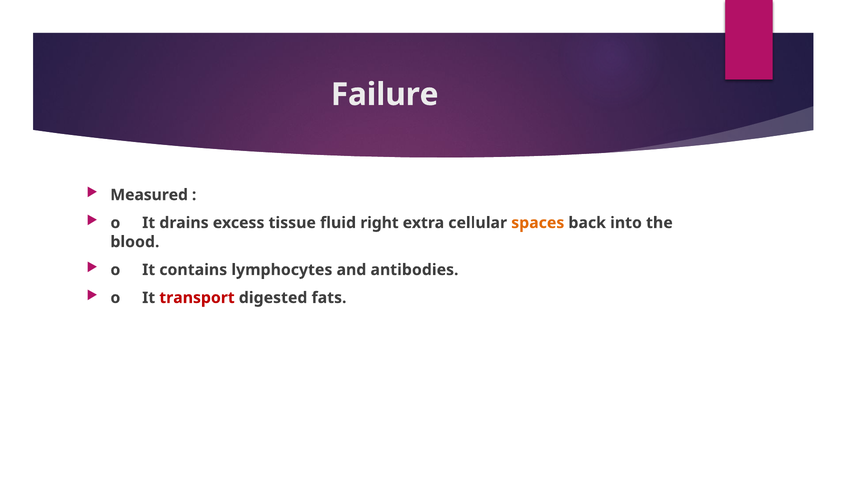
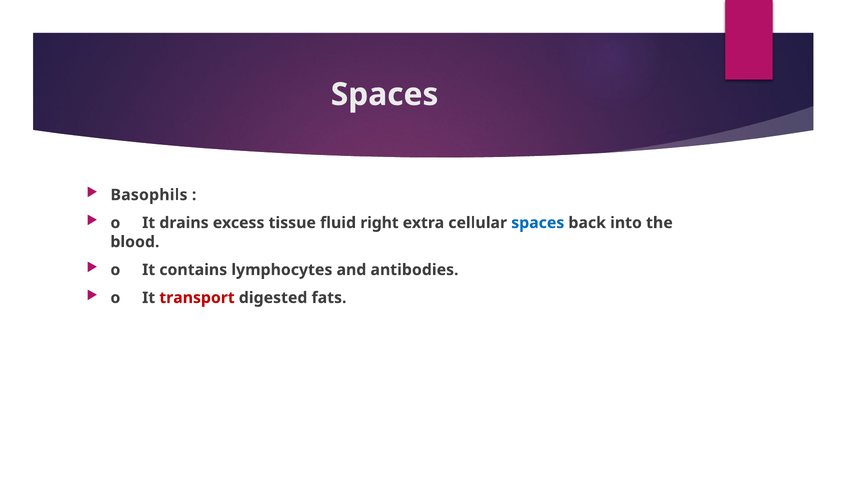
Failure: Failure -> Spaces (385, 94)
Measured: Measured -> Basophils (149, 195)
spaces colour: orange -> blue (538, 223)
